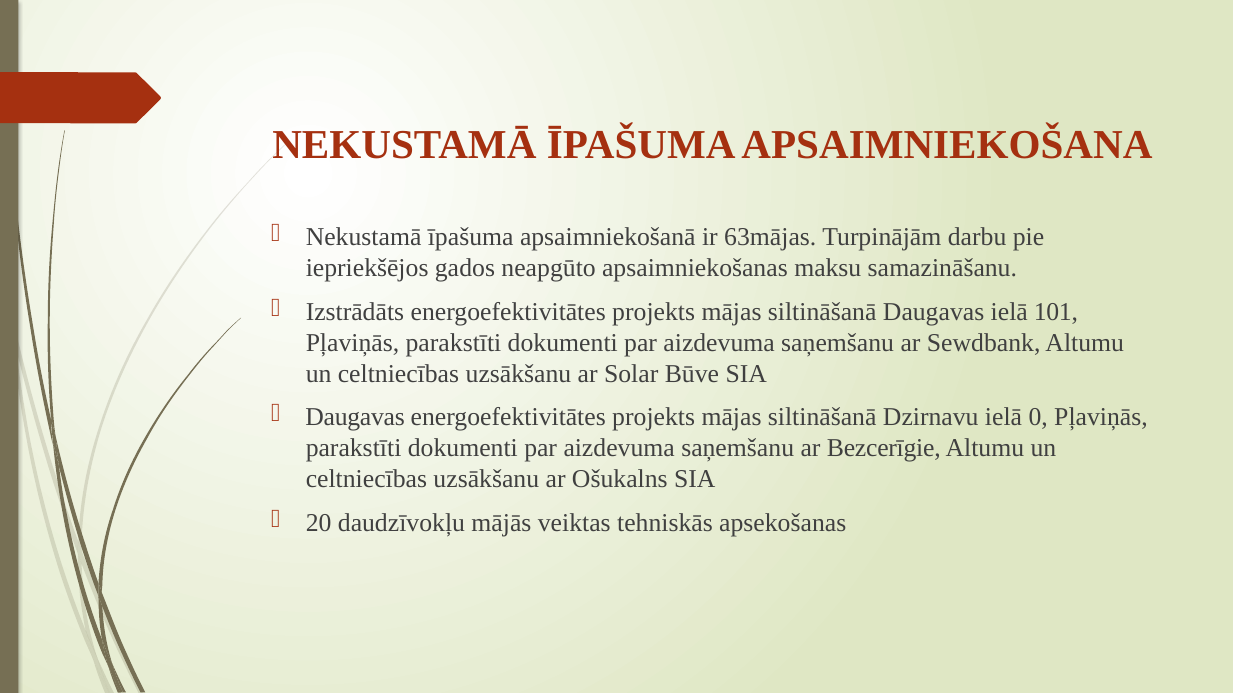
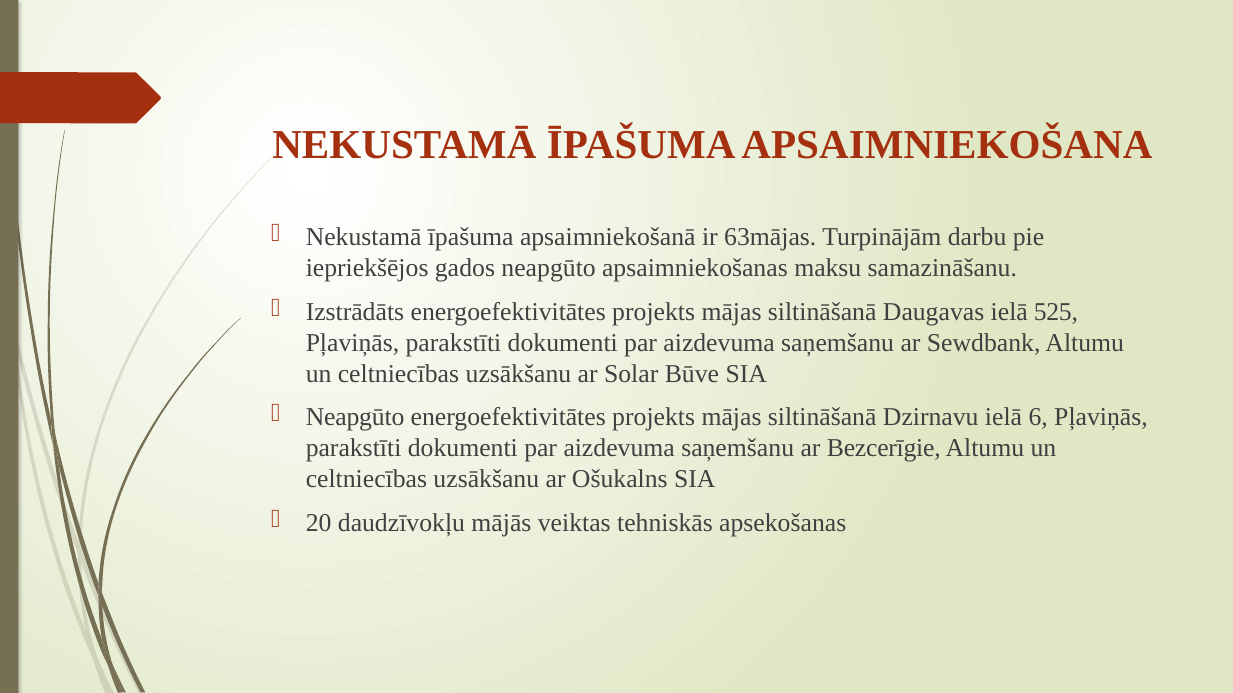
101: 101 -> 525 (1056, 312)
Daugavas: Daugavas -> Neapgūto (355, 418)
0: 0 -> 6 (1038, 418)
